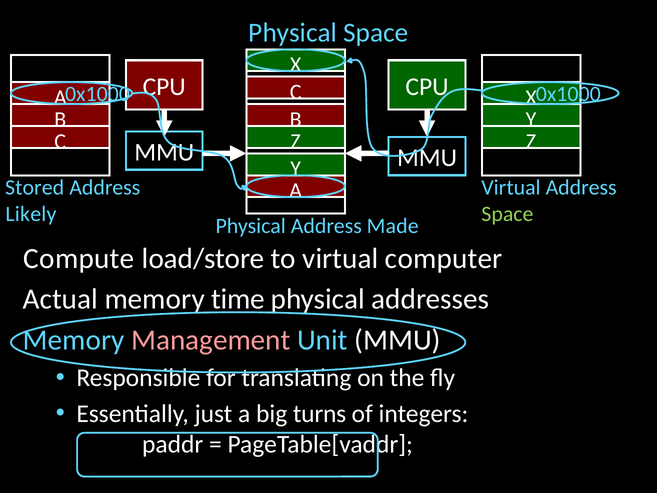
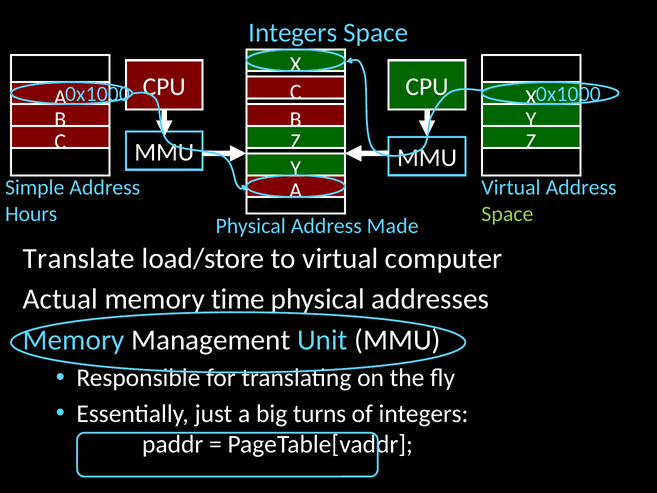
Physical: Physical -> Integers (293, 33)
Stored: Stored -> Simple (35, 188)
Likely: Likely -> Hours (31, 214)
Compute: Compute -> Translate (79, 258)
Management colour: pink -> white (211, 340)
